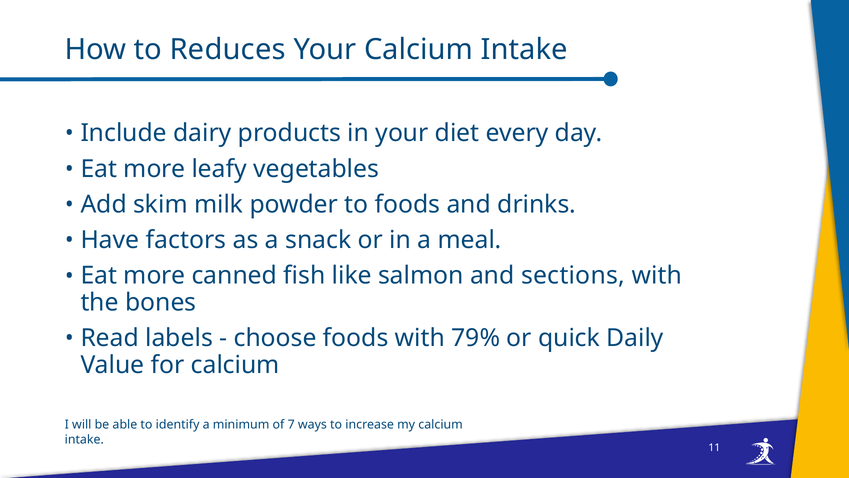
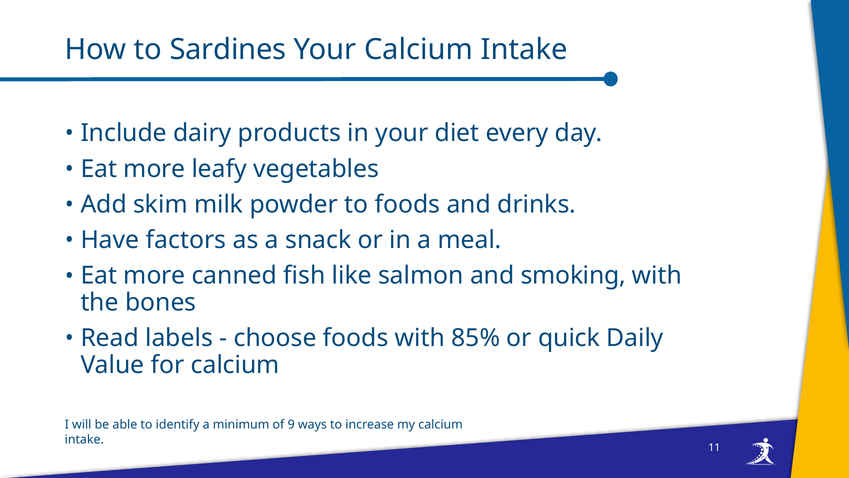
Reduces: Reduces -> Sardines (228, 50)
sections: sections -> smoking (573, 276)
79%: 79% -> 85% (476, 338)
7: 7 -> 9 (291, 424)
